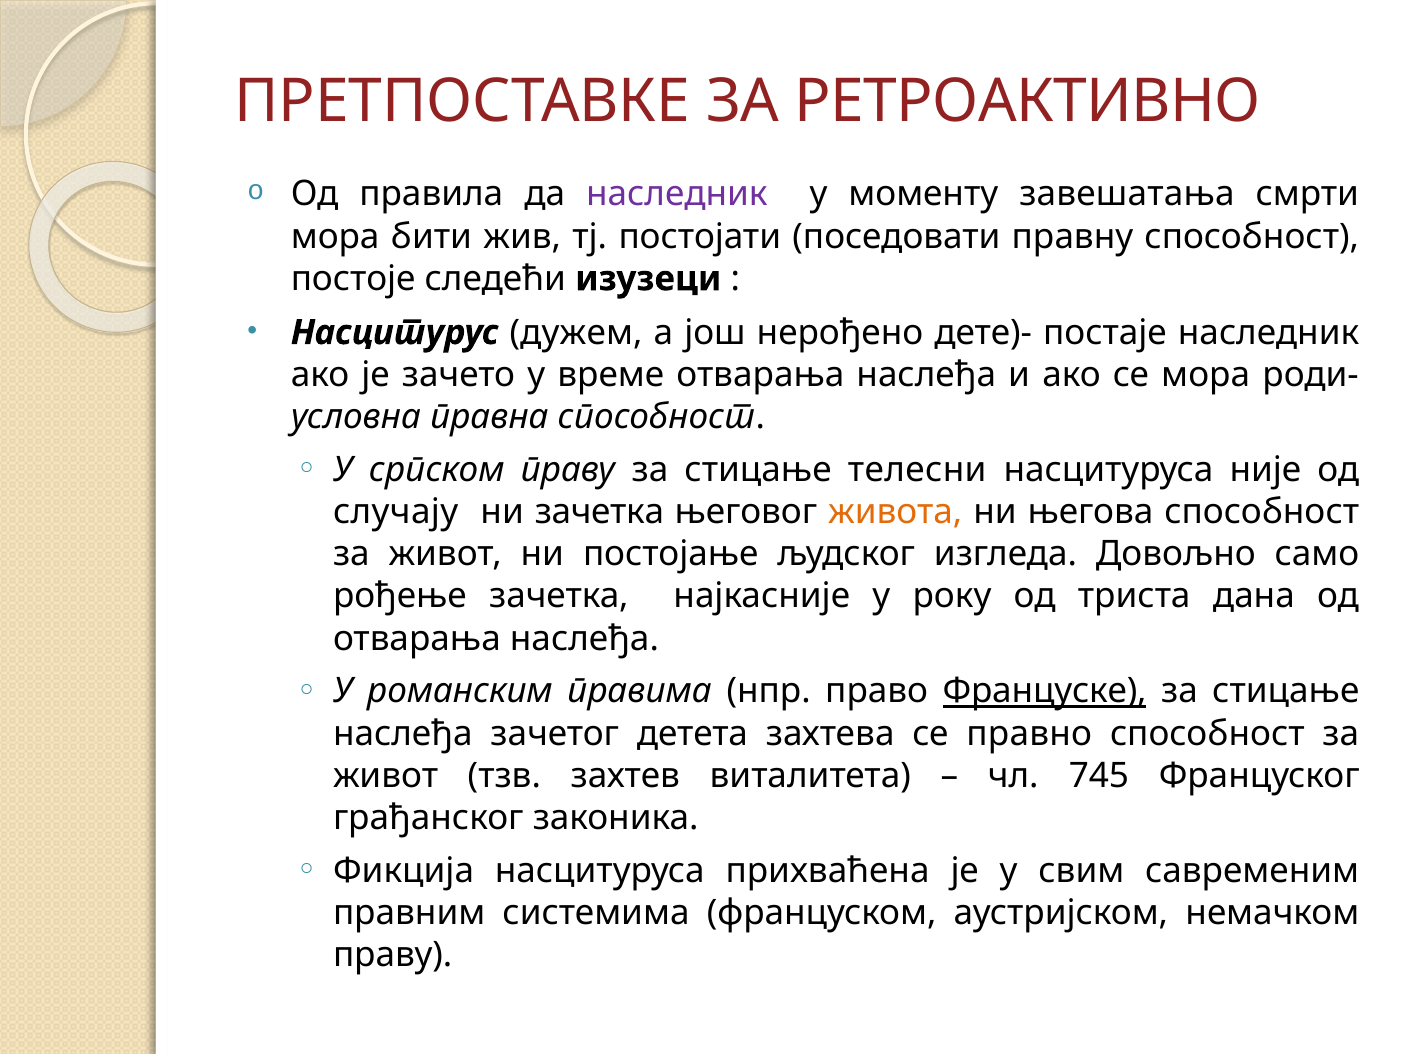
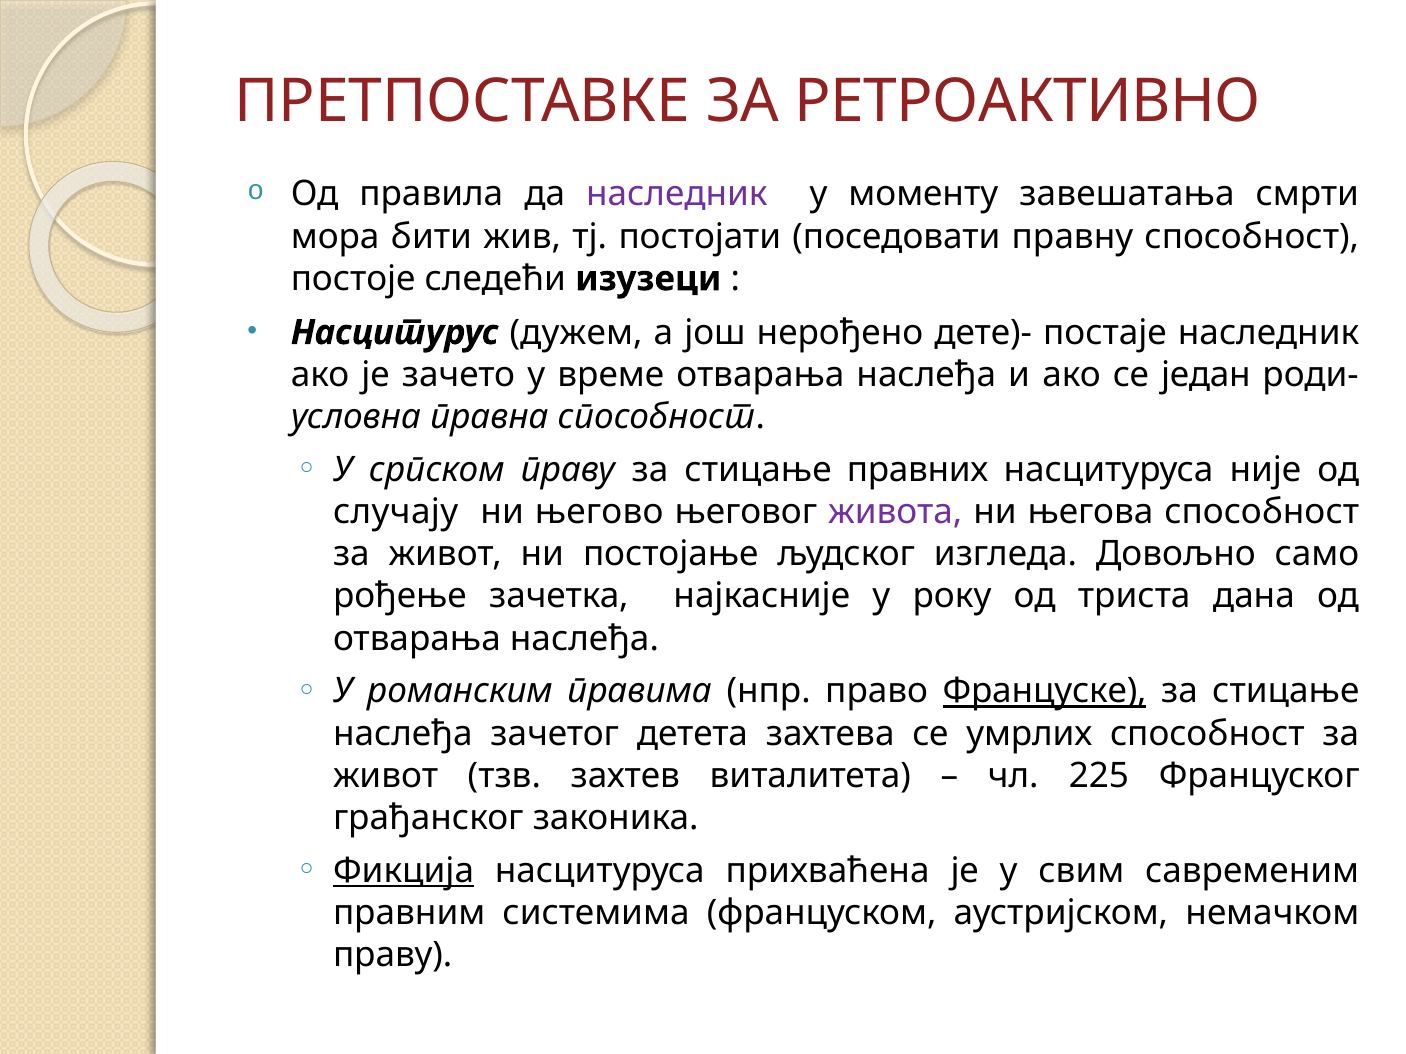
се мора: мора -> један (1206, 375)
телесни: телесни -> правних (918, 470)
ни зачетка: зачетка -> његово (599, 512)
живота colour: orange -> purple (895, 512)
правно: правно -> умрлих (1029, 734)
745: 745 -> 225 (1099, 776)
Фикција underline: none -> present (404, 871)
